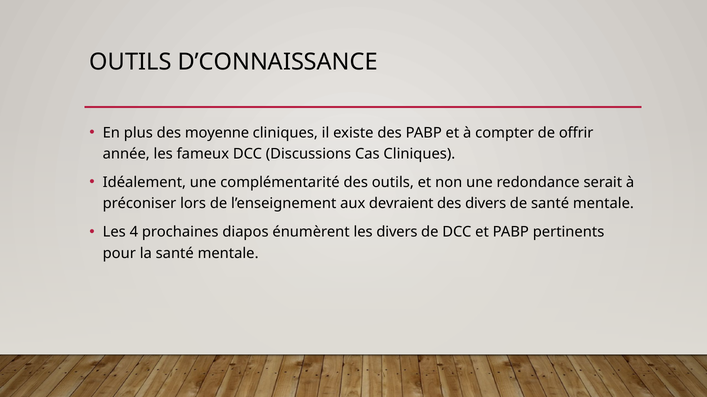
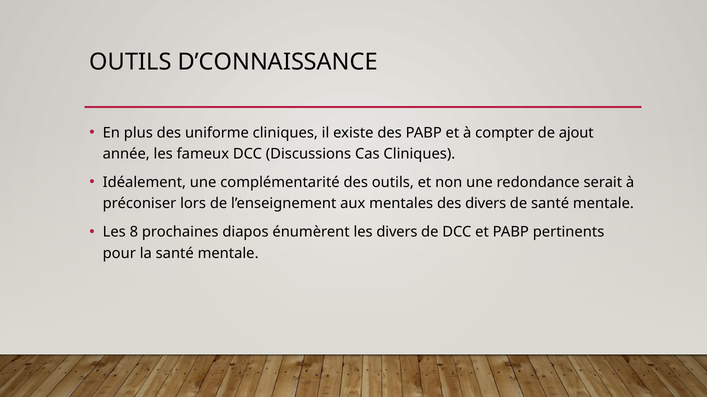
moyenne: moyenne -> uniforme (217, 133)
offrir: offrir -> ajout (576, 133)
devraient: devraient -> mentales (401, 204)
4: 4 -> 8 (134, 233)
